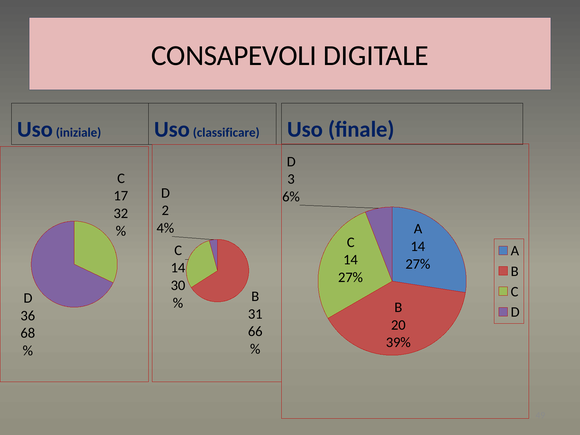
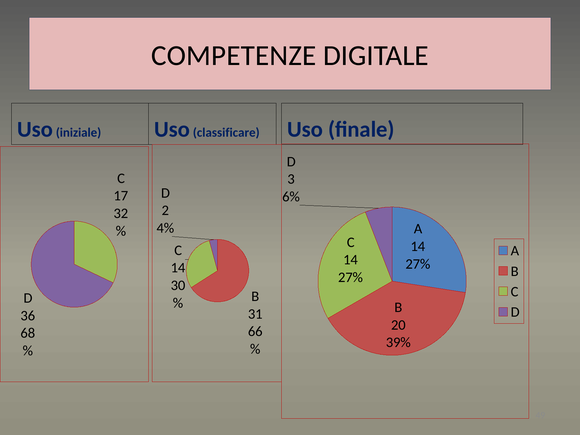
CONSAPEVOLI: CONSAPEVOLI -> COMPETENZE (234, 56)
